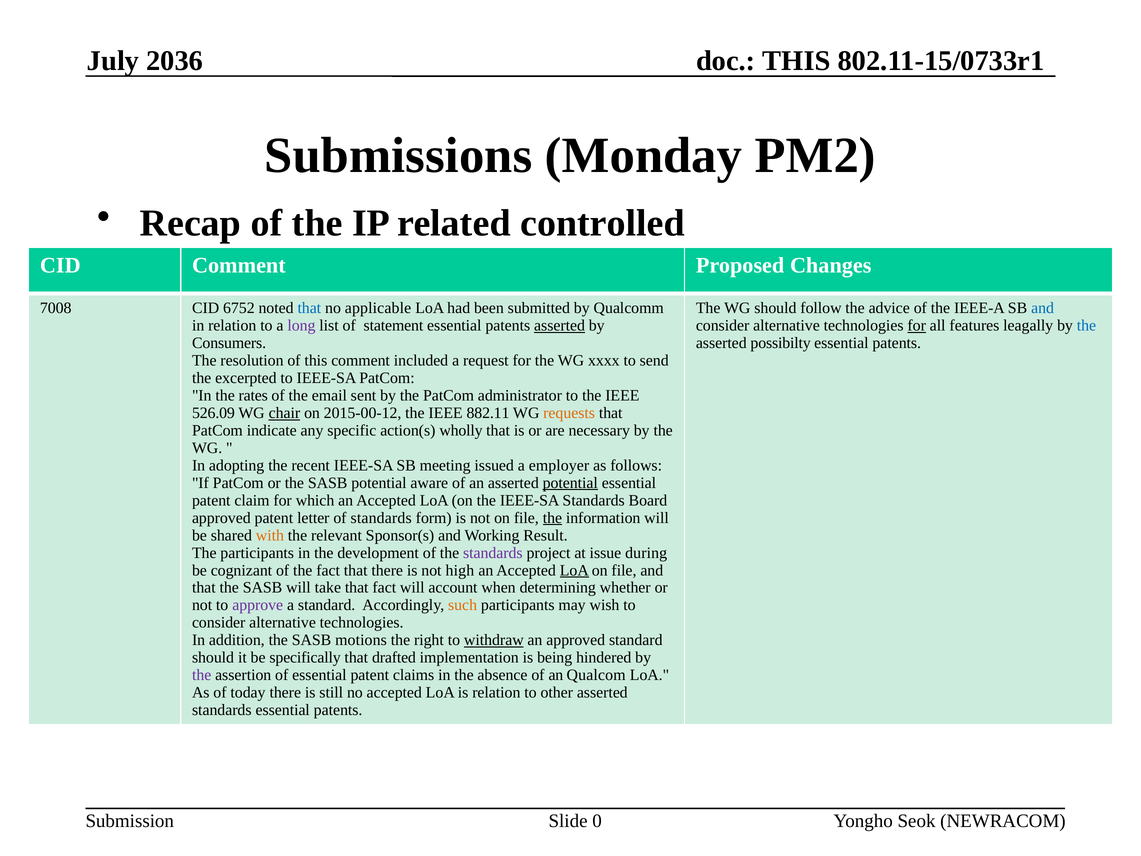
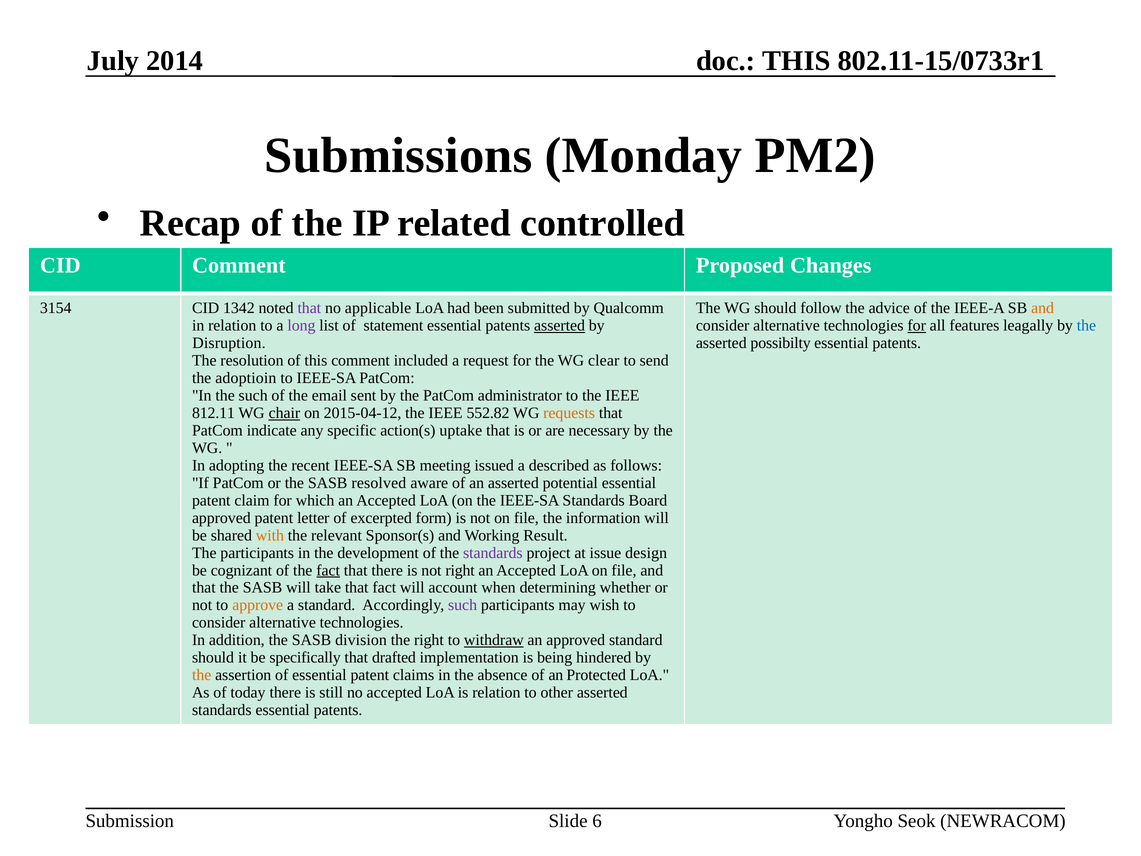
2036: 2036 -> 2014 (175, 61)
7008: 7008 -> 3154 (56, 308)
6752: 6752 -> 1342 (239, 308)
that colour: blue -> purple (309, 308)
and colour: blue -> orange (1043, 308)
Consumers: Consumers -> Disruption (229, 343)
xxxx: xxxx -> clear (604, 360)
excerpted: excerpted -> adoptioin (246, 378)
the rates: rates -> such (253, 395)
526.09: 526.09 -> 812.11 (213, 413)
2015-00-12: 2015-00-12 -> 2015-04-12 (363, 413)
882.11: 882.11 -> 552.82 (488, 413)
wholly: wholly -> uptake (461, 430)
employer: employer -> described (559, 465)
SASB potential: potential -> resolved (379, 483)
potential underline: present -> none (570, 483)
of standards: standards -> excerpted (381, 518)
the underline: present -> none (552, 518)
during: during -> design (646, 553)
fact underline: none -> present (328, 570)
not high: high -> right (460, 570)
LoA underline: present -> none (574, 570)
approve colour: purple -> orange (258, 605)
such colour: orange -> purple (463, 605)
motions: motions -> division (361, 640)
the colour: purple -> orange (202, 675)
Qualcom: Qualcom -> Protected (596, 675)
0: 0 -> 6 (597, 821)
